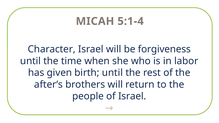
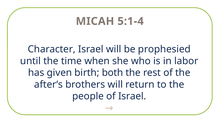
forgiveness: forgiveness -> prophesied (164, 49)
birth until: until -> both (112, 73)
